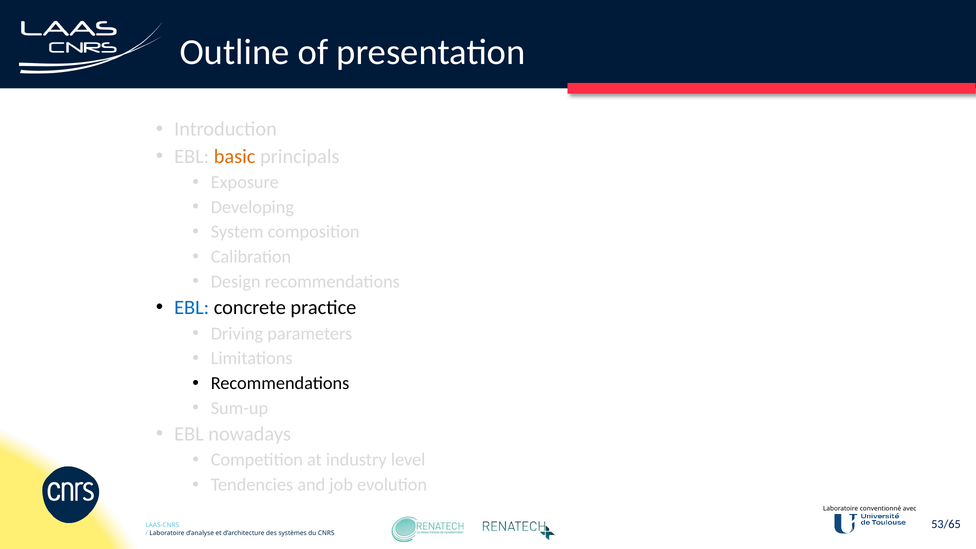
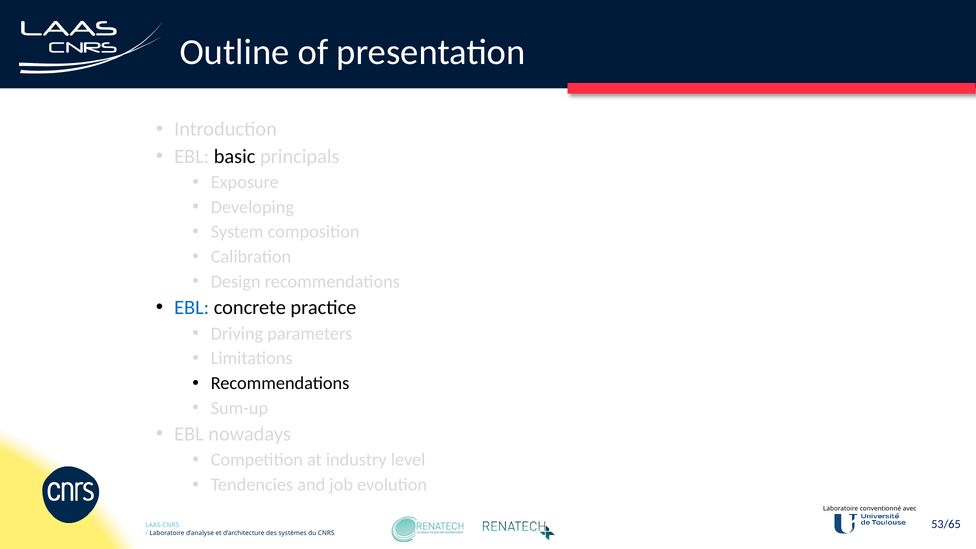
basic colour: orange -> black (235, 156)
